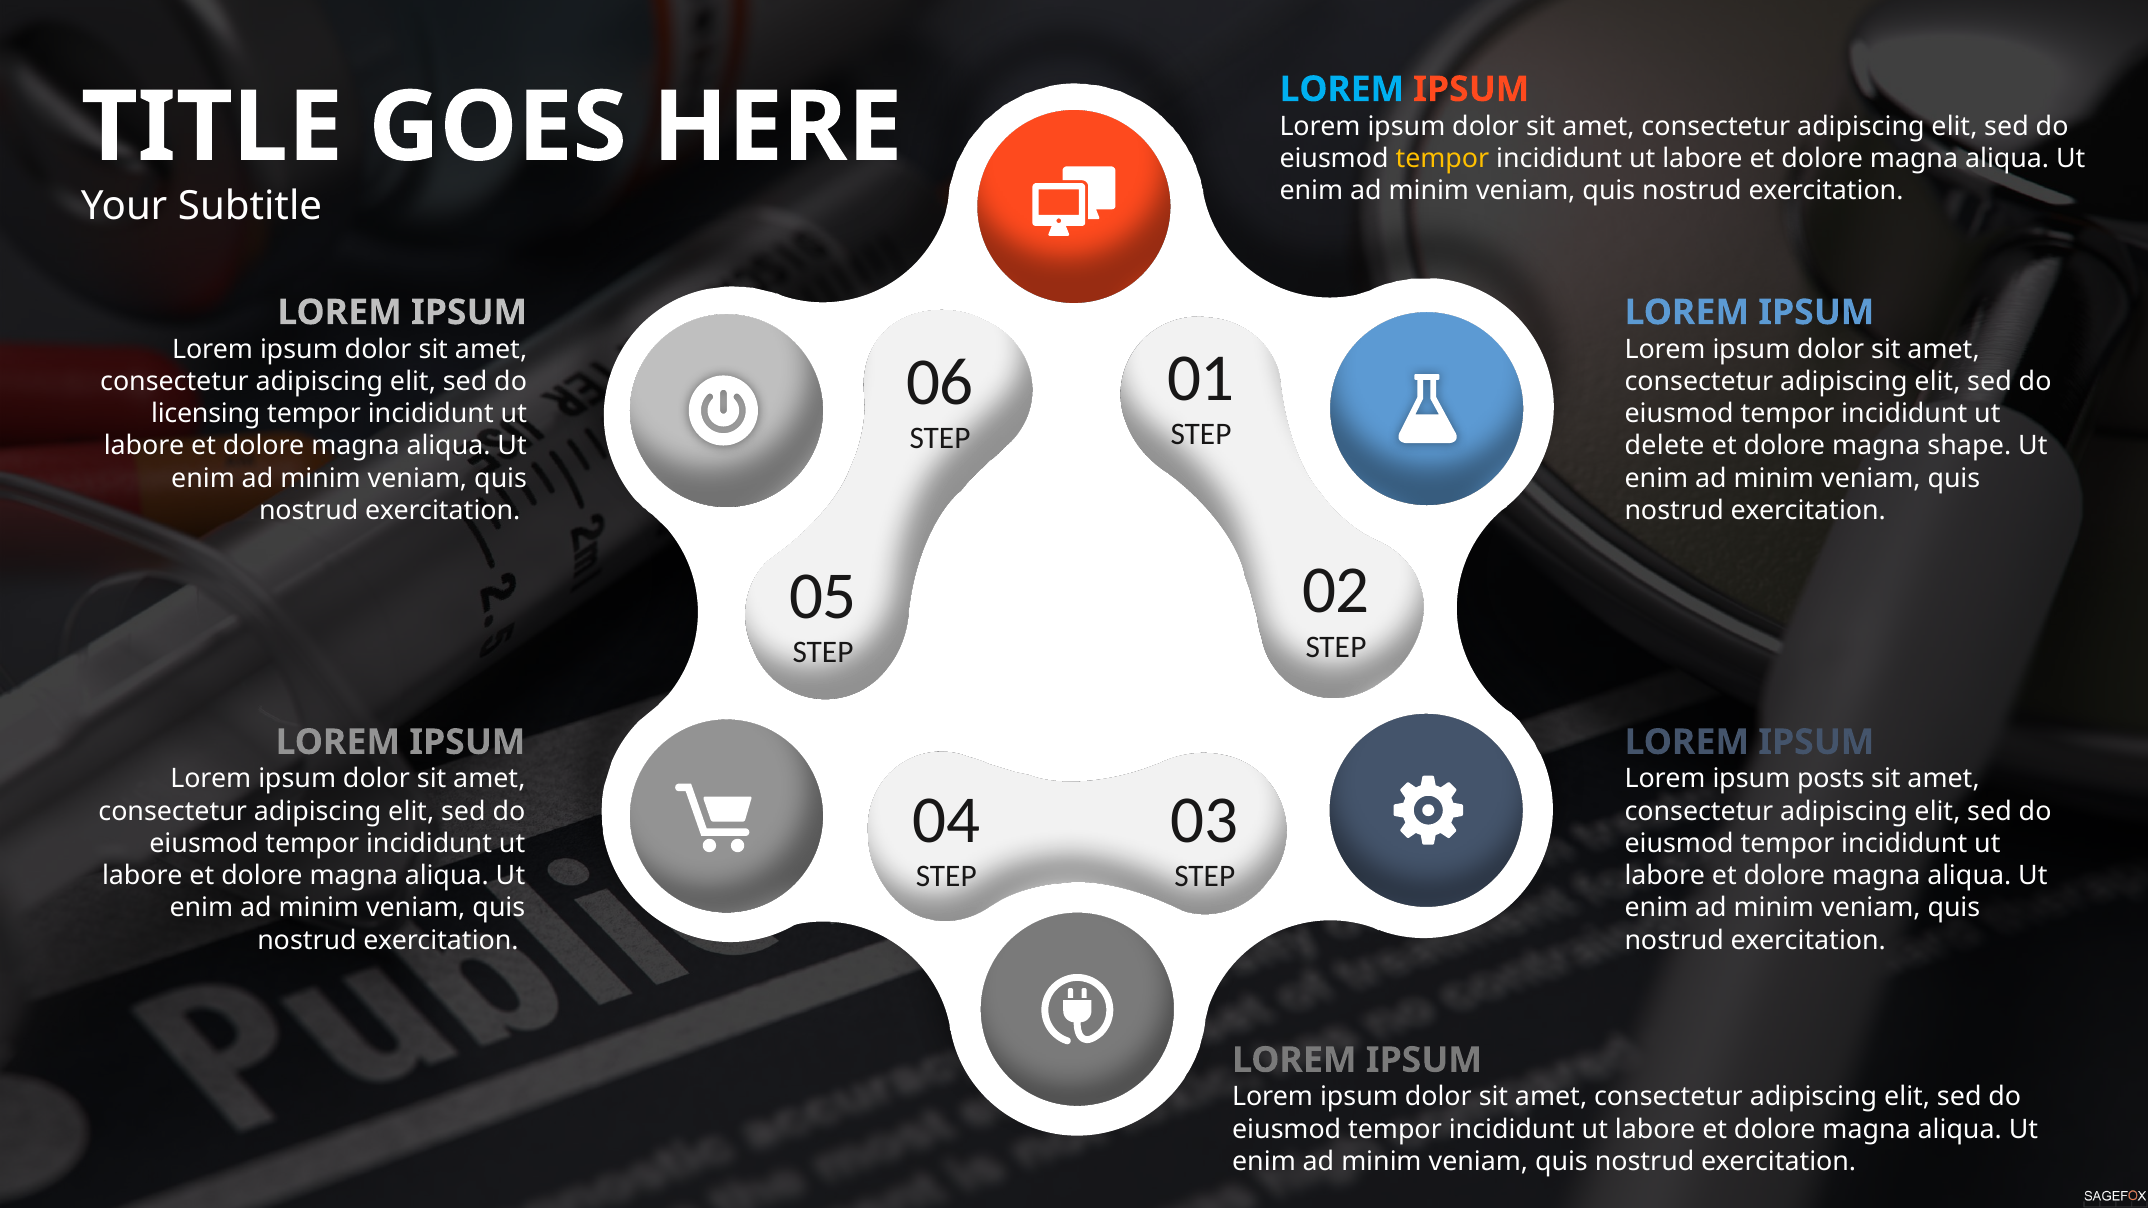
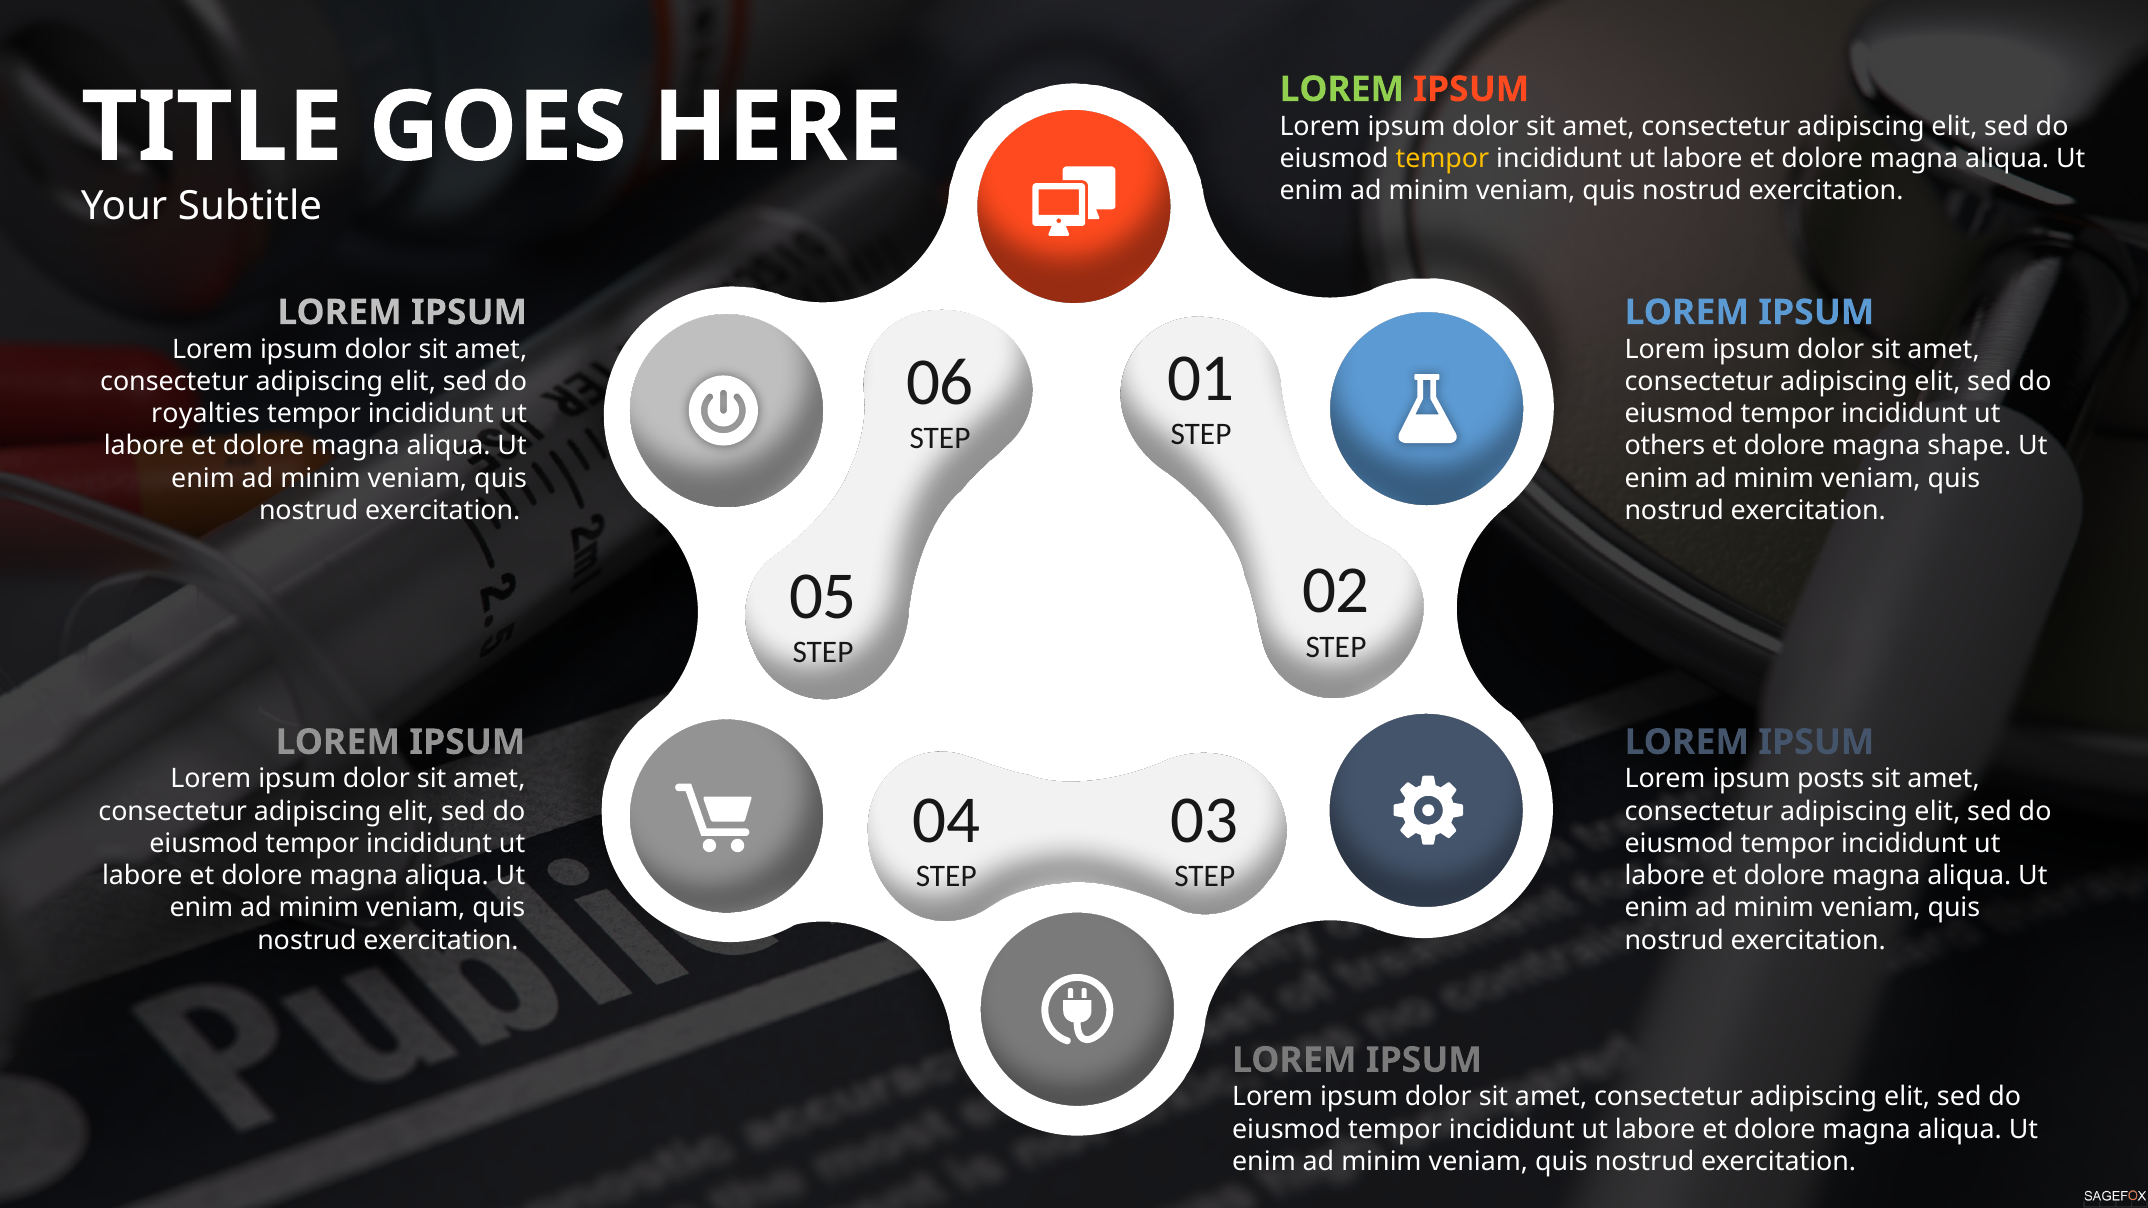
LOREM colour: light blue -> light green (1342, 89)
licensing: licensing -> royalties (206, 414)
delete: delete -> others (1665, 446)
